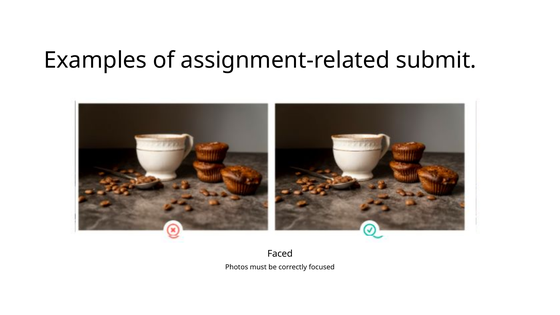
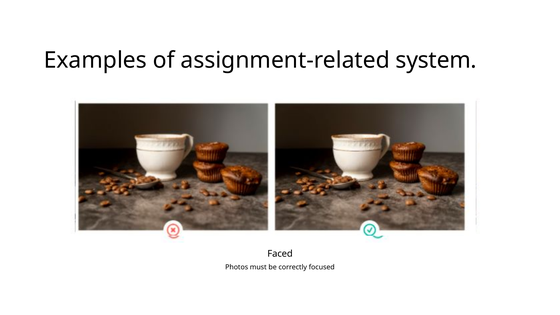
submit: submit -> system (436, 60)
